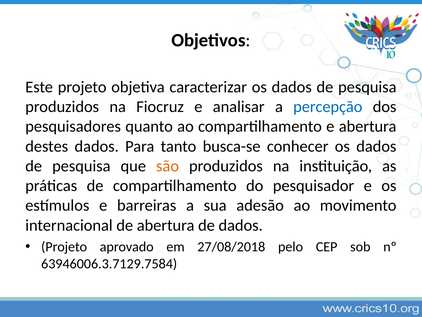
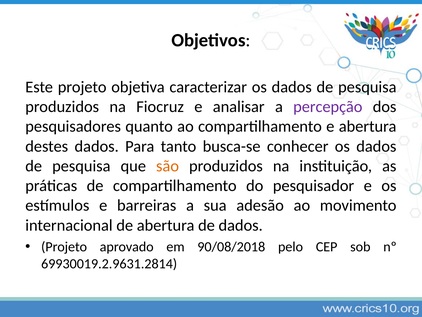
percepção colour: blue -> purple (328, 107)
27/08/2018: 27/08/2018 -> 90/08/2018 (231, 247)
63946006.3.7129.7584: 63946006.3.7129.7584 -> 69930019.2.9631.2814 (109, 263)
